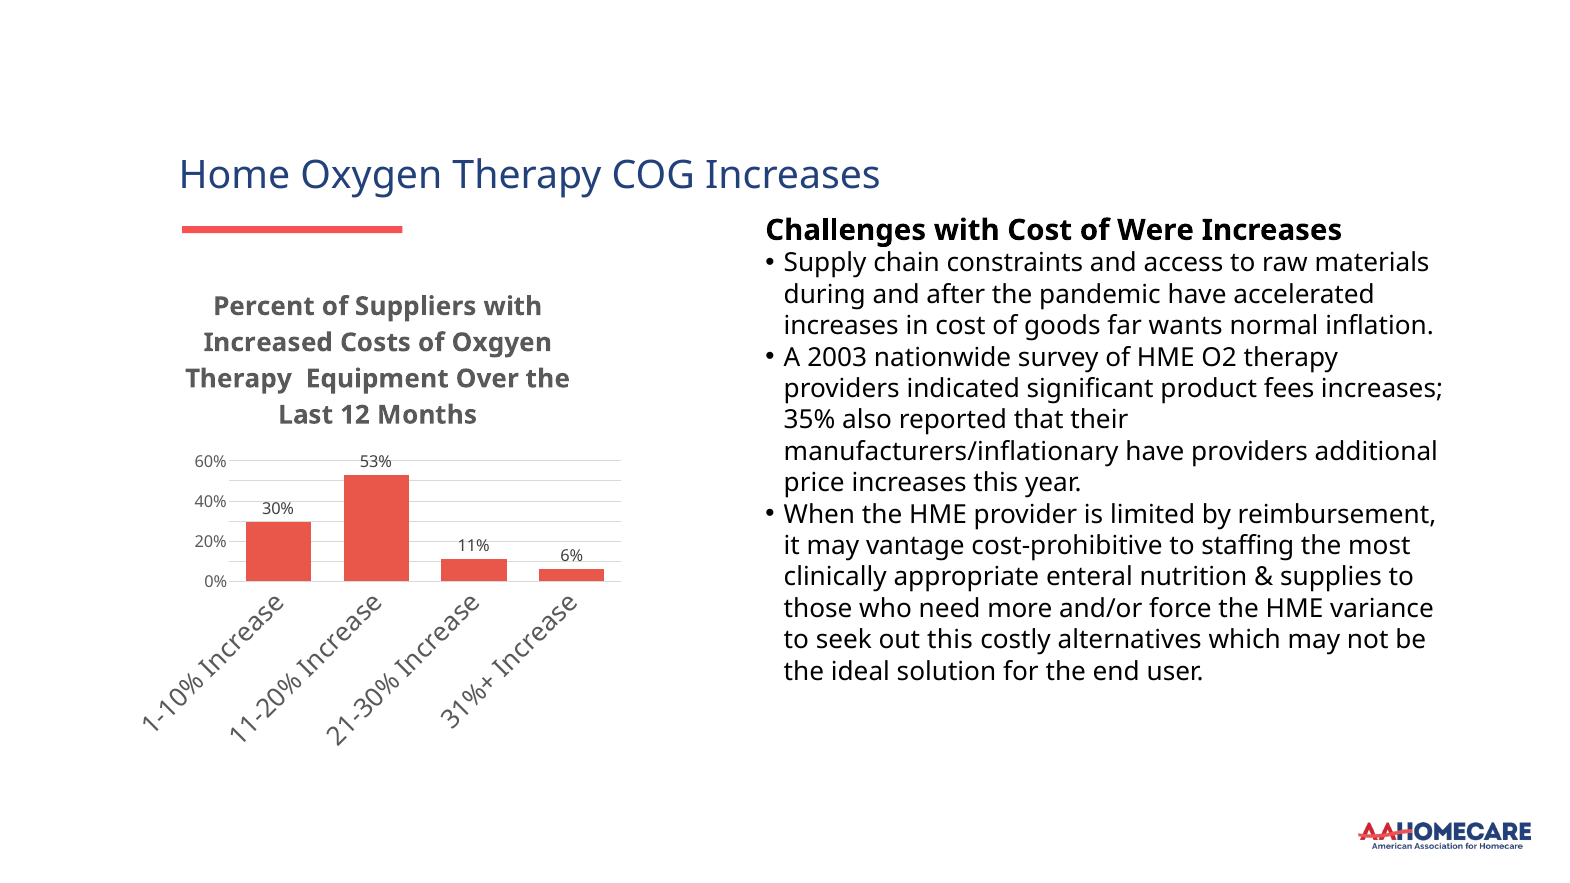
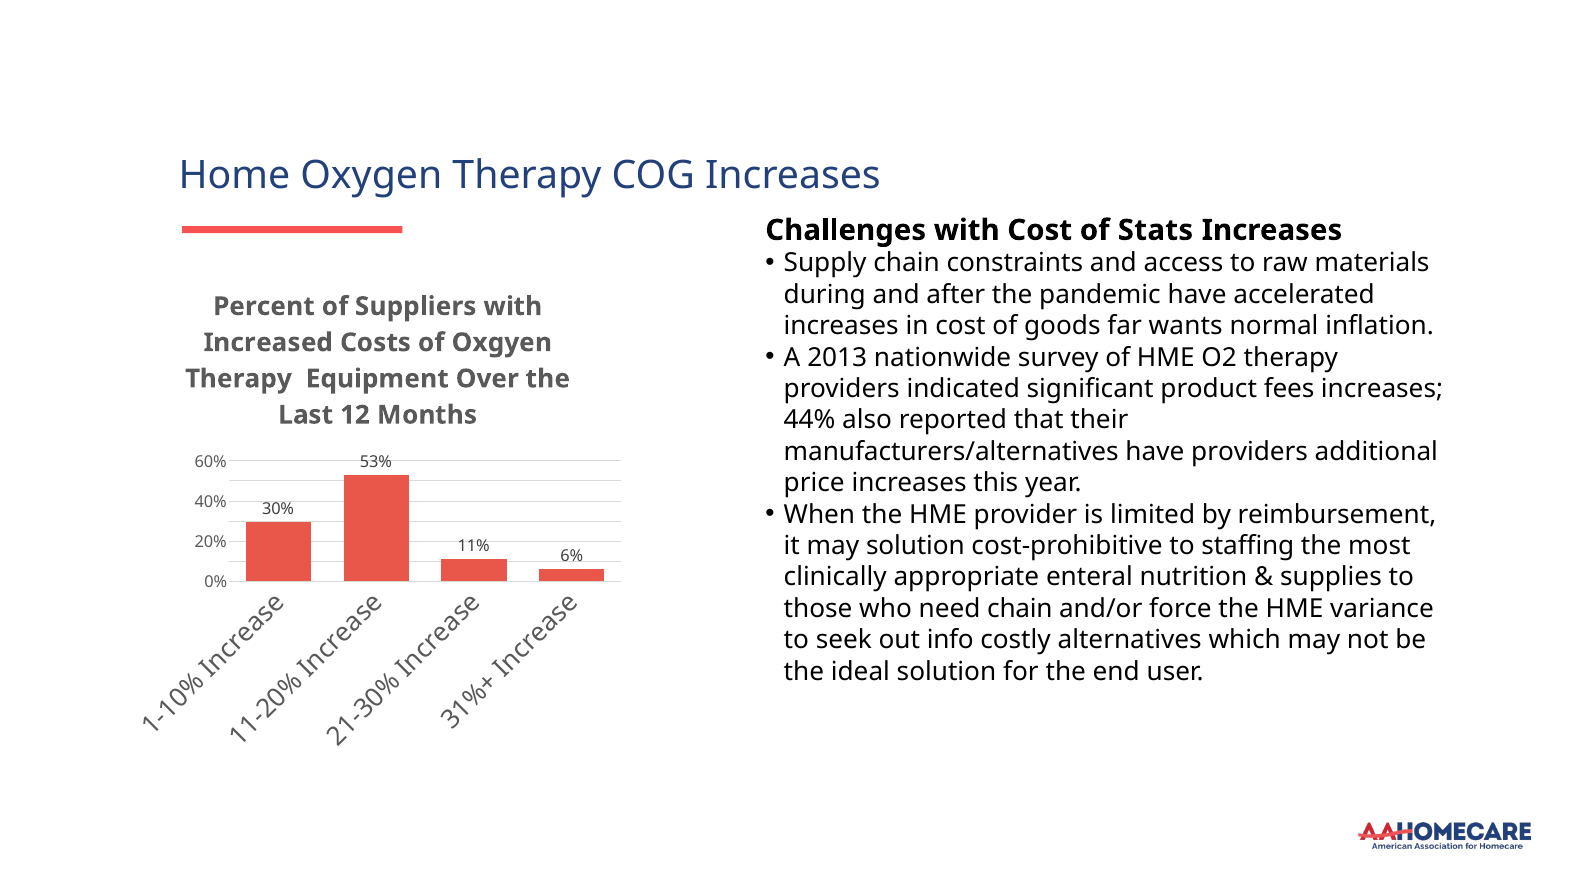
Were: Were -> Stats (1155, 230)
2003: 2003 -> 2013 (837, 358)
35%: 35% -> 44% (810, 420)
manufacturers/inflationary: manufacturers/inflationary -> manufacturers/alternatives (951, 452)
may vantage: vantage -> solution (915, 546)
need more: more -> chain (1020, 609)
out this: this -> info (950, 640)
